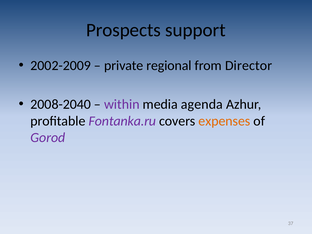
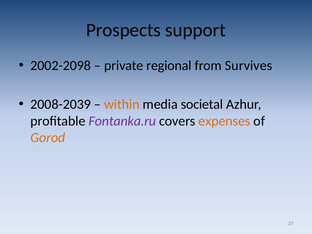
2002-2009: 2002-2009 -> 2002-2098 (61, 65)
Director: Director -> Survives (249, 65)
2008-2040: 2008-2040 -> 2008-2039 (61, 104)
within colour: purple -> orange (122, 104)
agenda: agenda -> societal (202, 104)
Gorod colour: purple -> orange (48, 138)
